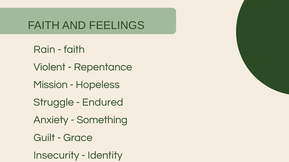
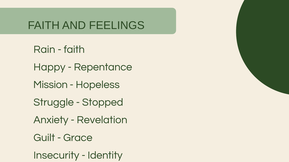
Violent: Violent -> Happy (49, 67)
Endured: Endured -> Stopped (103, 103)
Something: Something -> Revelation (102, 120)
